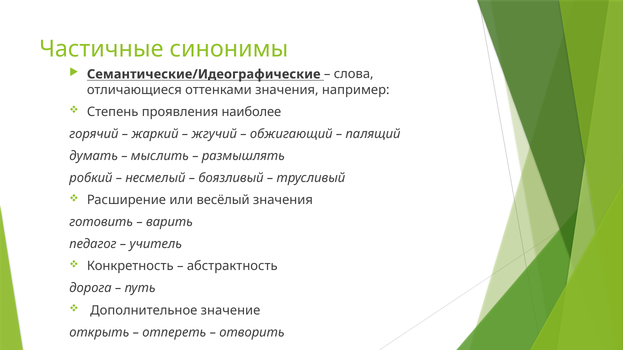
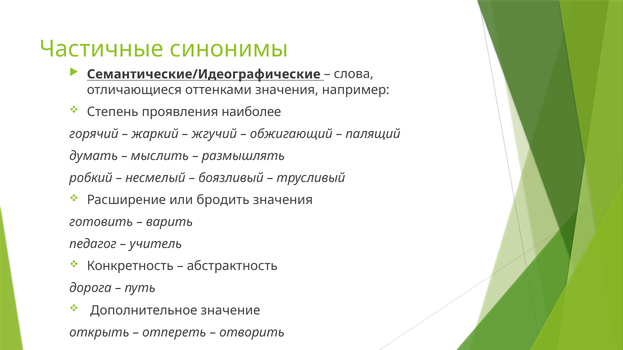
весёлый: весёлый -> бродить (223, 200)
